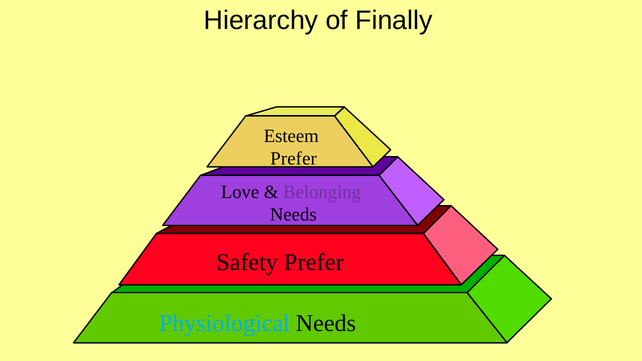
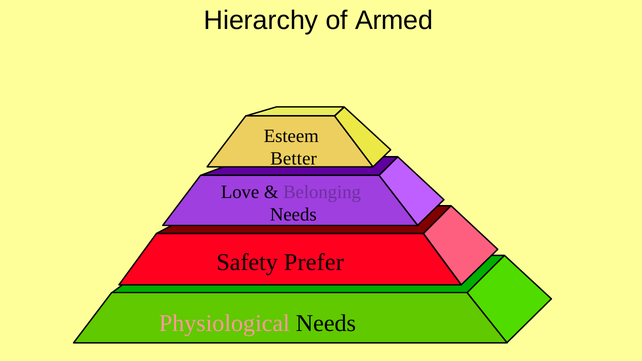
Finally: Finally -> Armed (394, 20)
Prefer: Prefer -> Better (294, 159)
Physiological colour: light blue -> pink (224, 323)
